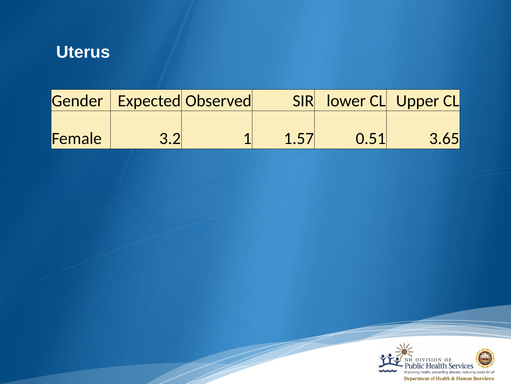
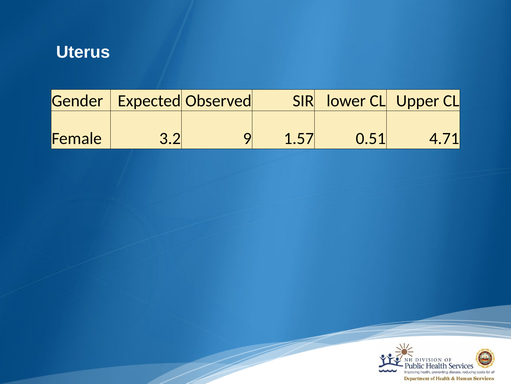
1: 1 -> 9 (247, 138)
3.65: 3.65 -> 4.71 (444, 138)
